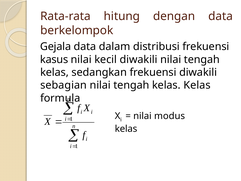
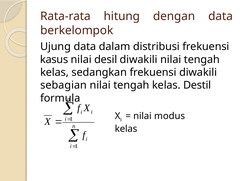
Gejala: Gejala -> Ujung (56, 47)
kecil: kecil -> desil (106, 59)
kelas Kelas: Kelas -> Destil (197, 85)
